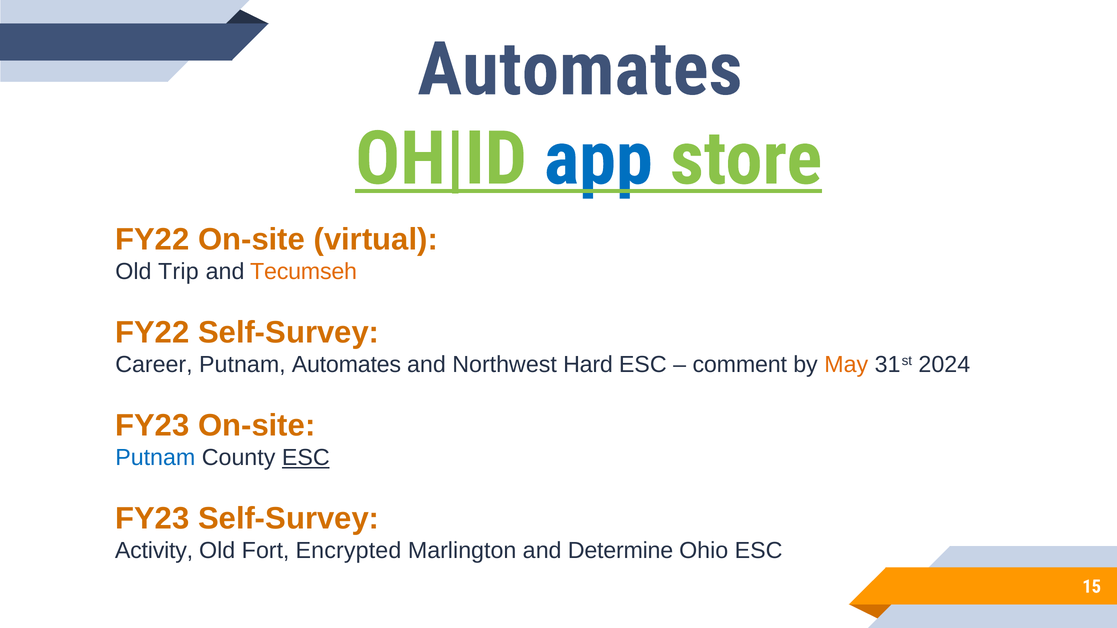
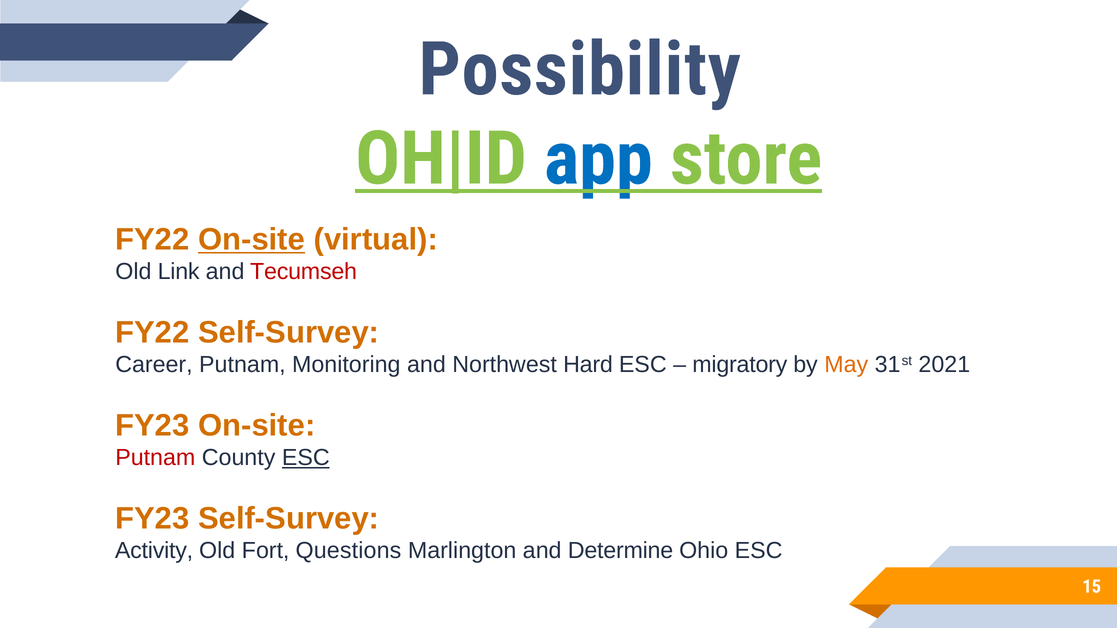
Automates: Automates -> Possibility (580, 70)
On-site underline: none -> present (252, 240)
Trip: Trip -> Link (179, 272)
Tecumseh colour: orange -> red (304, 272)
Putnam Automates: Automates -> Monitoring (346, 365)
comment: comment -> migratory (740, 365)
2024: 2024 -> 2021 (944, 365)
Putnam colour: blue -> red (155, 458)
Encrypted: Encrypted -> Questions (348, 551)
